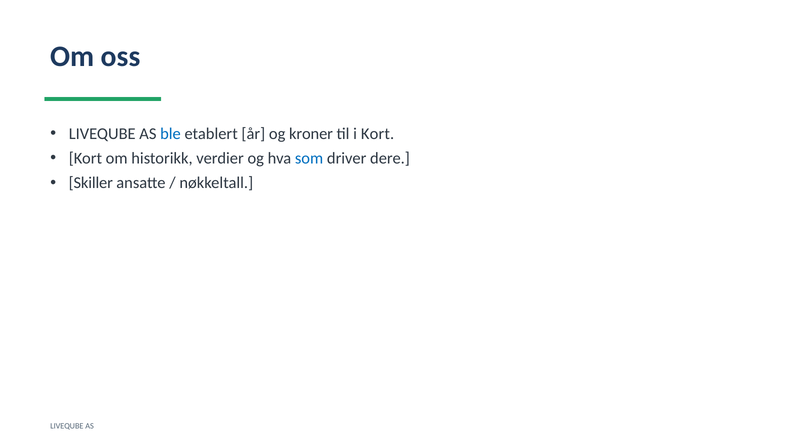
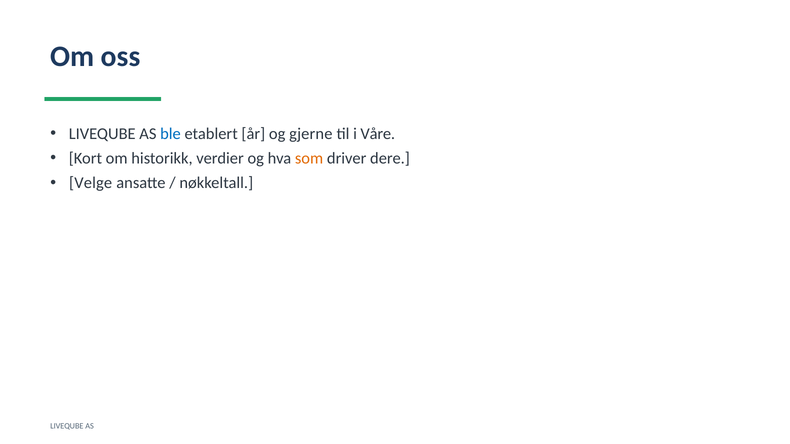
kroner: kroner -> gjerne (311, 134)
i Kort: Kort -> Våre (378, 134)
som colour: blue -> orange (309, 159)
Skiller: Skiller -> Velge (91, 183)
